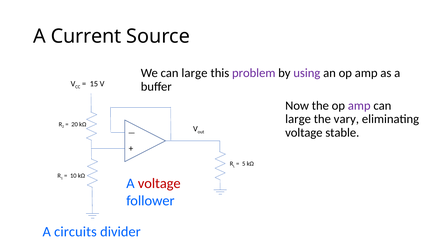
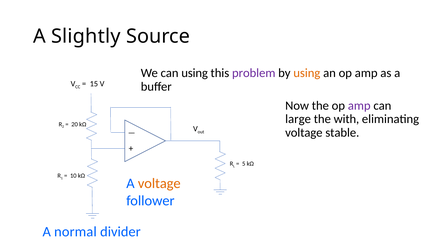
Current: Current -> Slightly (86, 36)
We can large: large -> using (195, 73)
using colour: purple -> orange (307, 73)
vary: vary -> with (346, 119)
voltage colour: red -> orange (159, 184)
circuits: circuits -> normal (75, 232)
